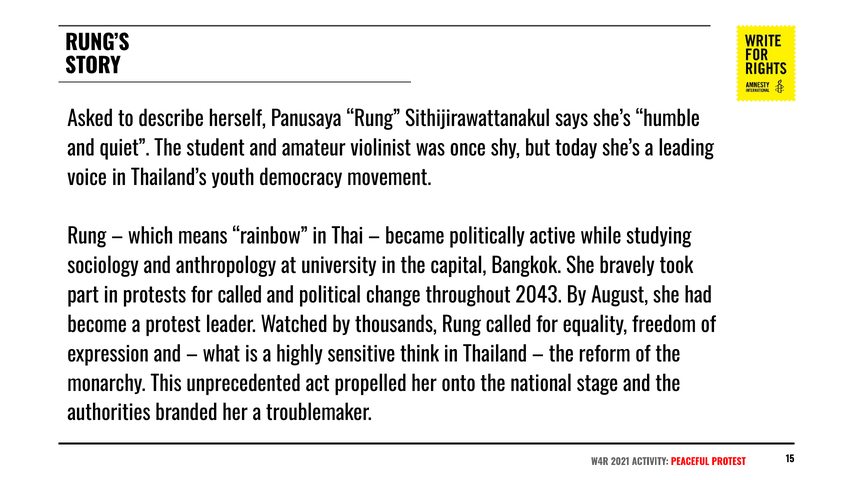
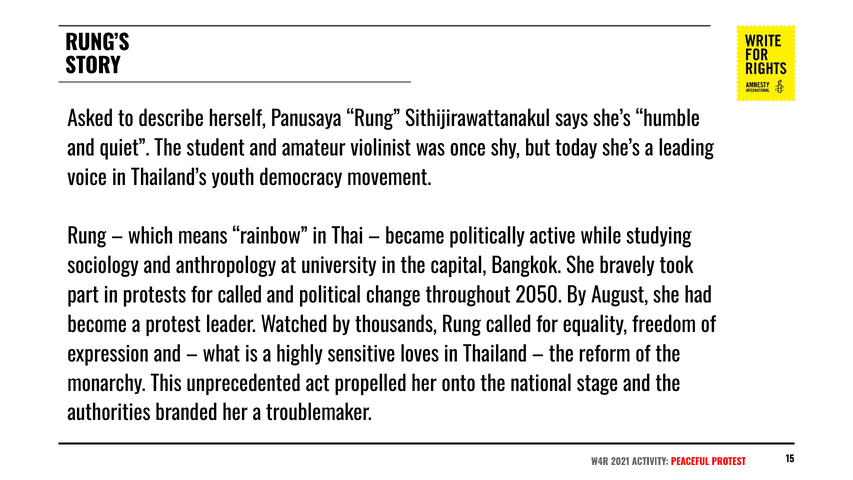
2043: 2043 -> 2050 (539, 296)
think: think -> loves (420, 354)
